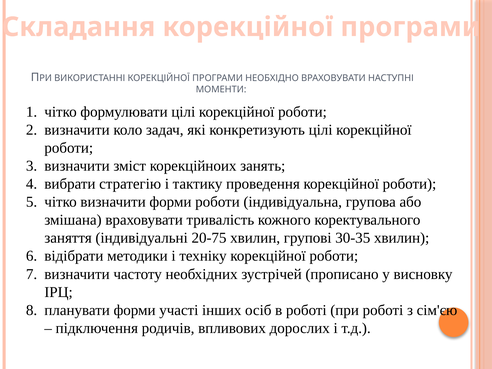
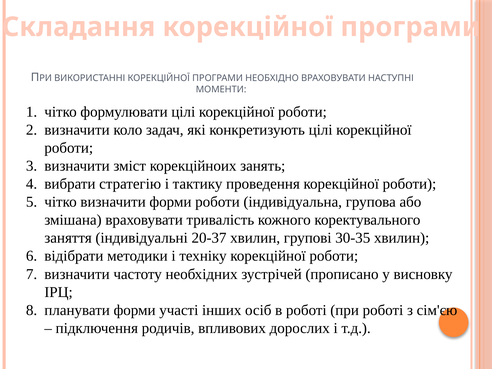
20-75: 20-75 -> 20-37 (209, 238)
